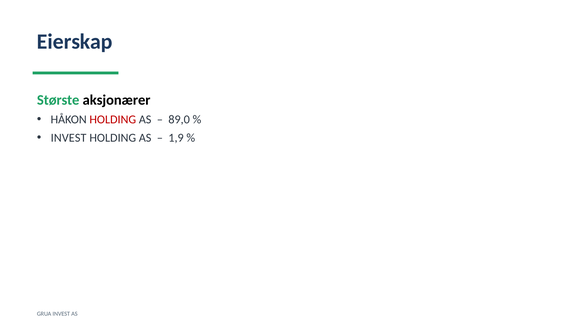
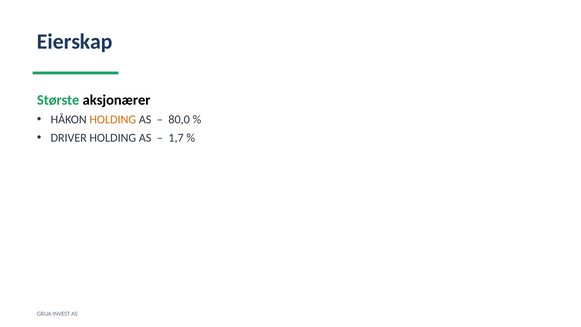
HOLDING colour: red -> orange (113, 119)
89,0: 89,0 -> 80,0 (179, 119)
INVEST: INVEST -> DRIVER (69, 138)
1,9: 1,9 -> 1,7 (176, 138)
